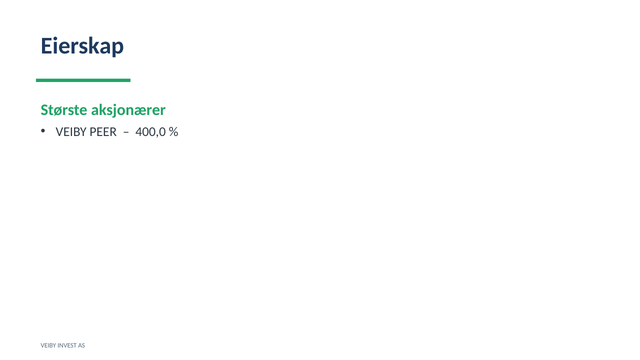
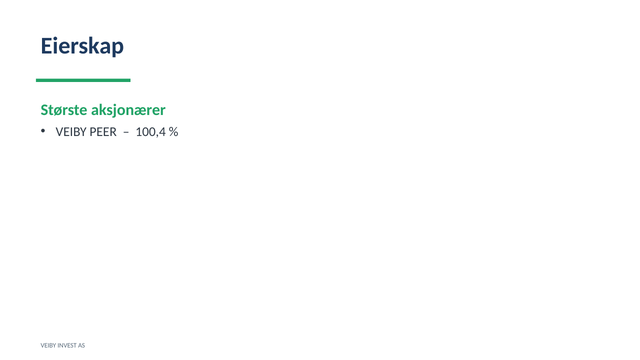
400,0: 400,0 -> 100,4 (151, 132)
